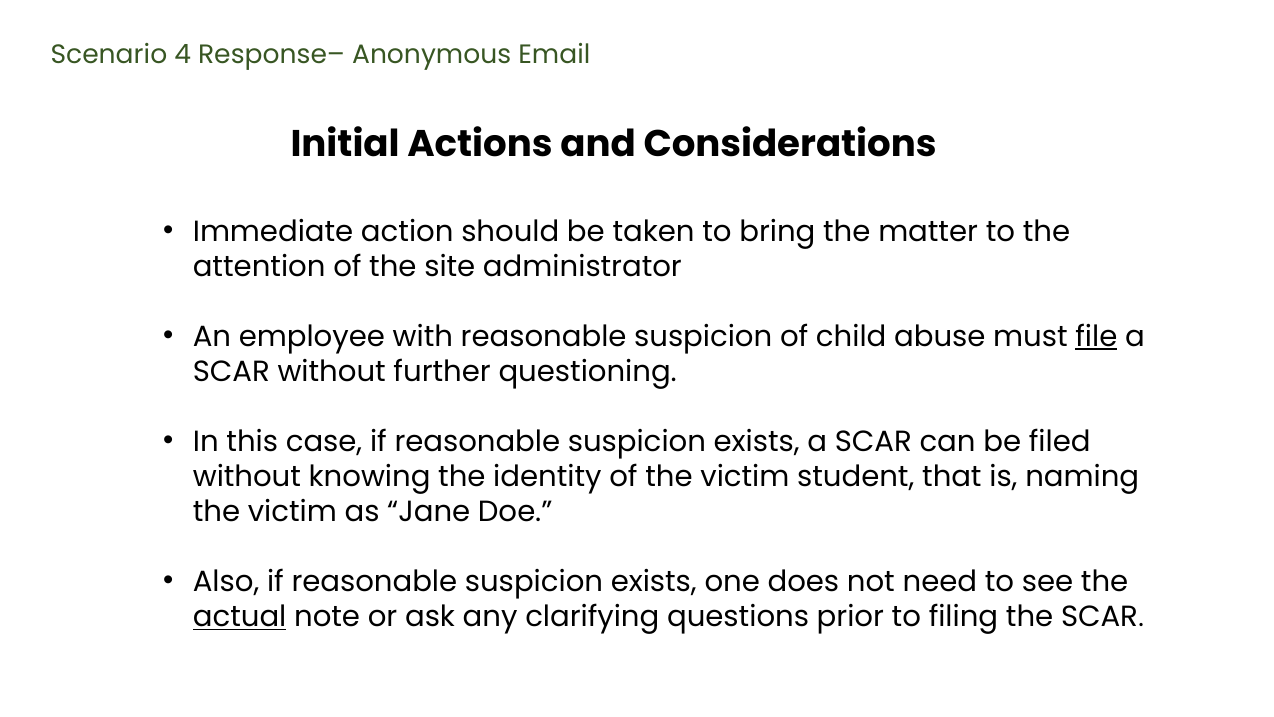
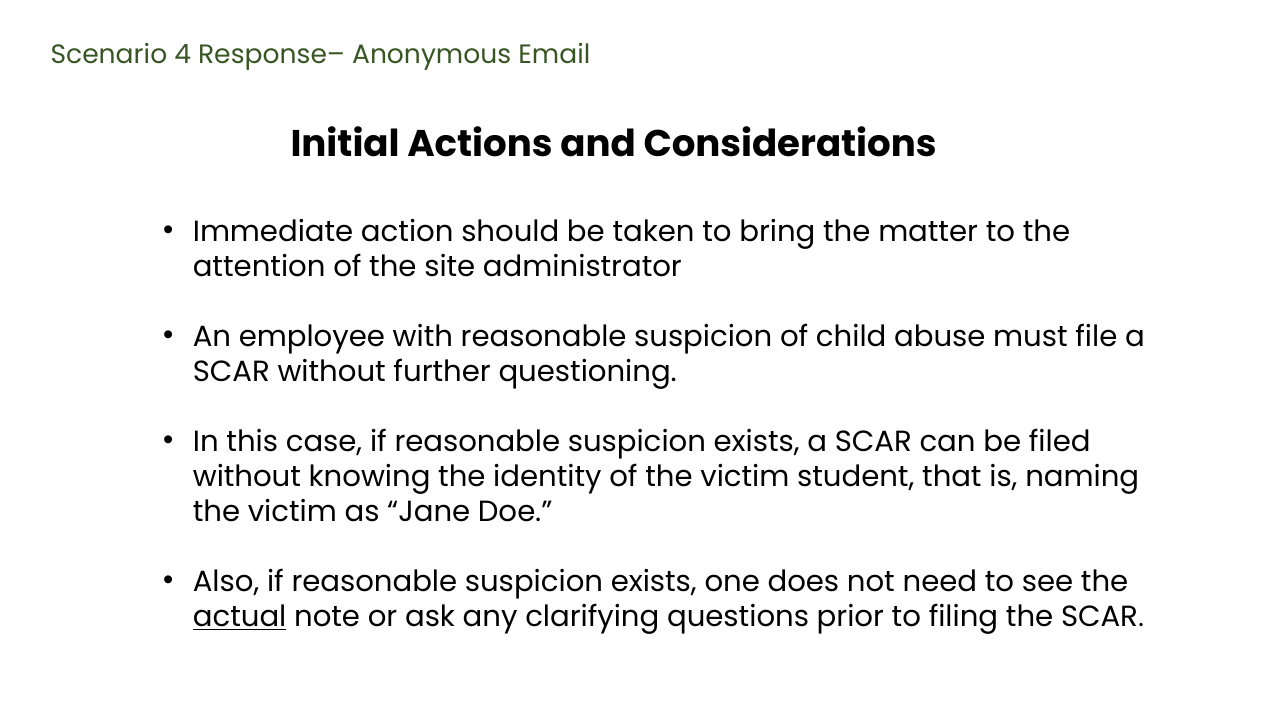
file underline: present -> none (1096, 336)
